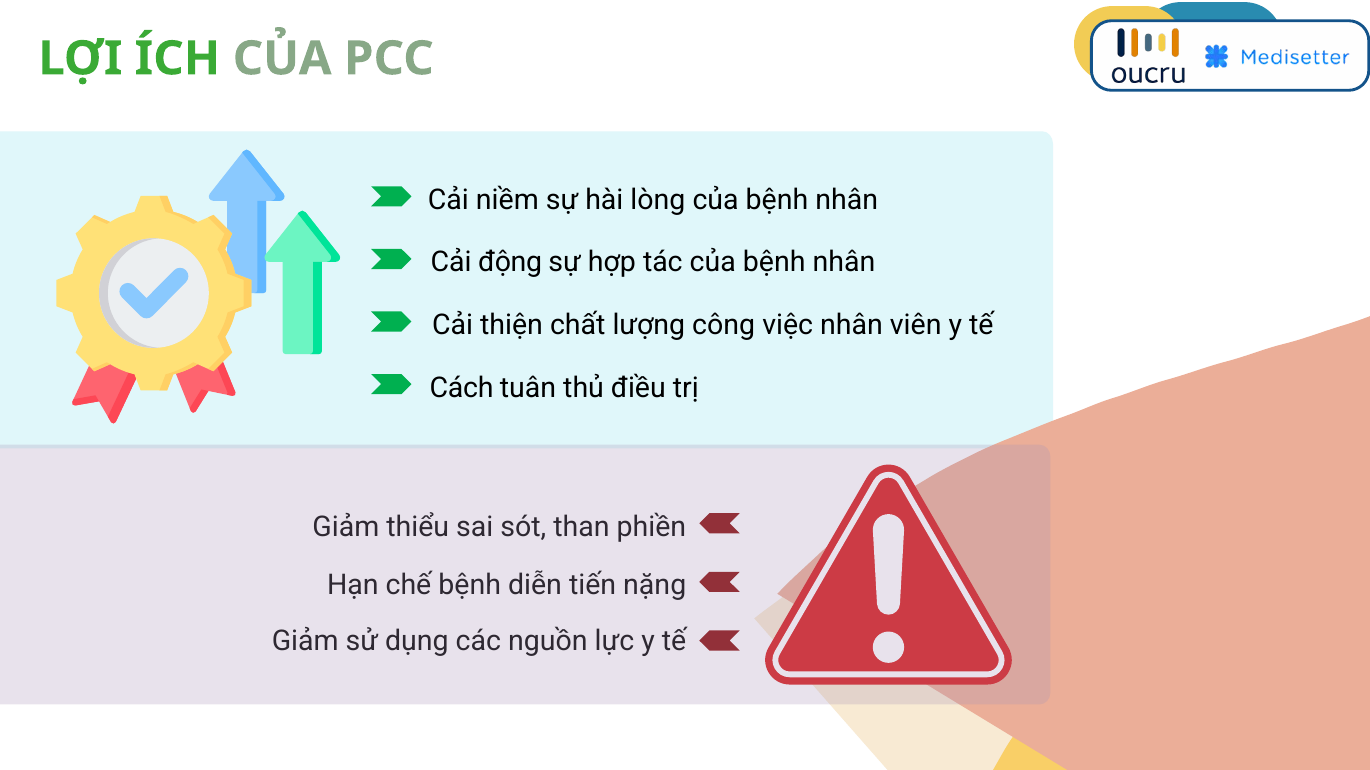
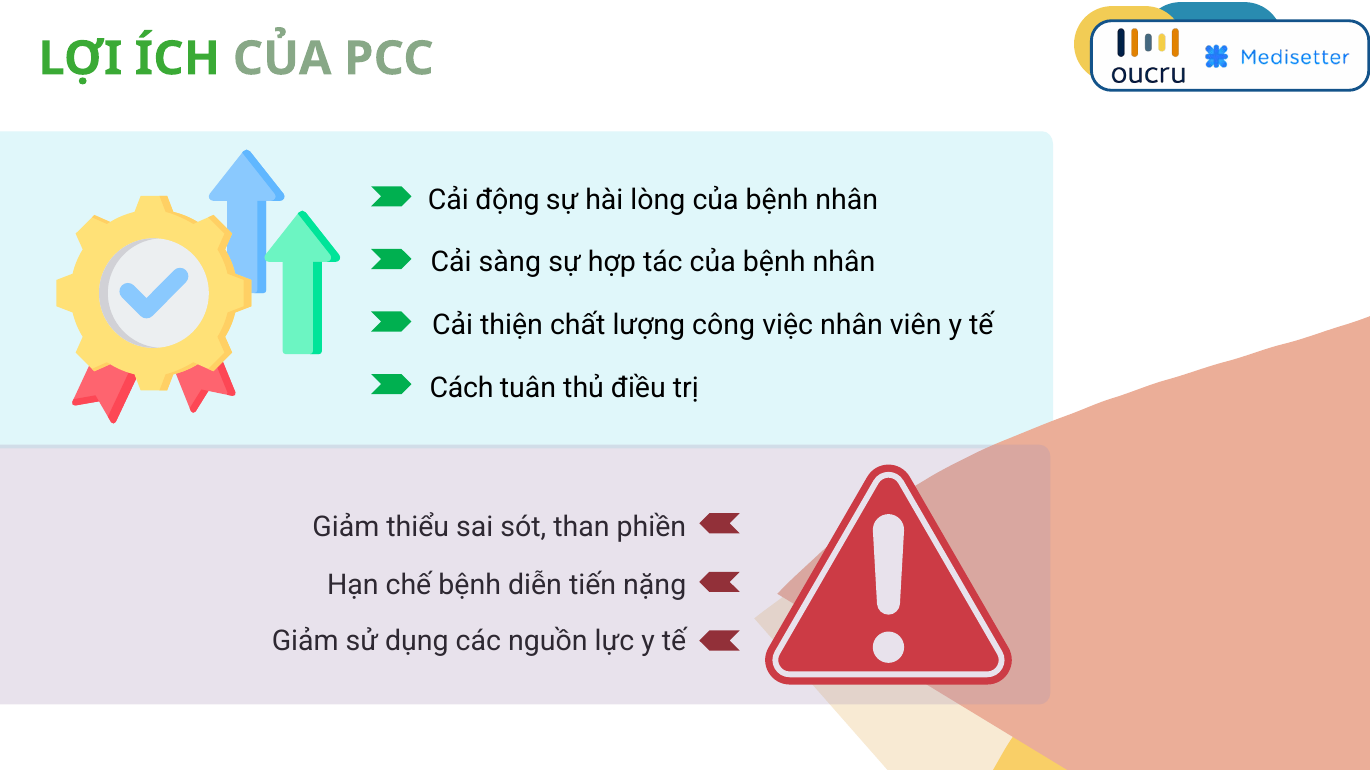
niềm: niềm -> động (507, 200)
động: động -> sàng (510, 262)
